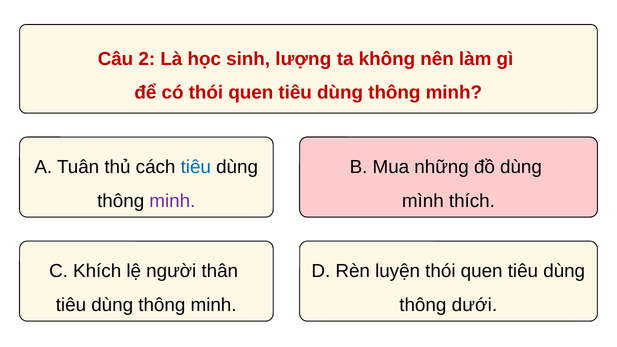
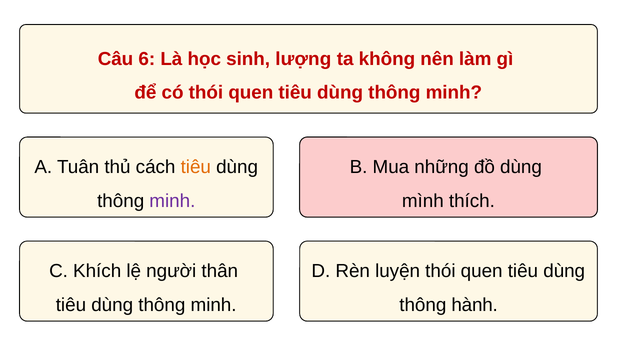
2: 2 -> 6 (147, 59)
tiêu colour: blue -> orange (196, 167)
dưới: dưới -> hành (475, 305)
